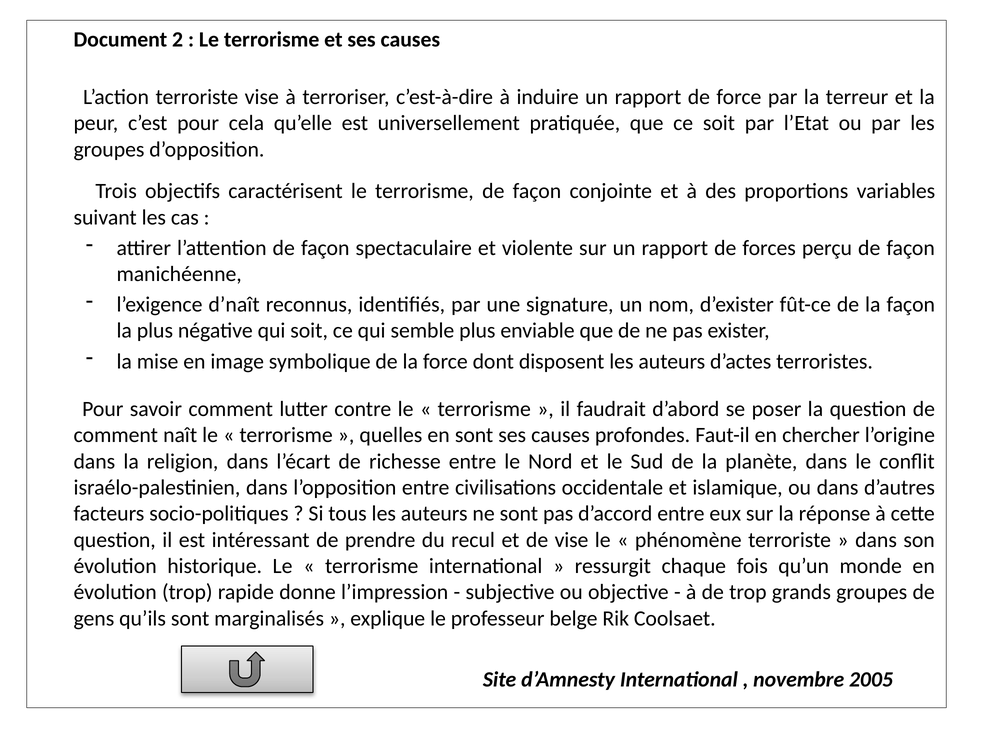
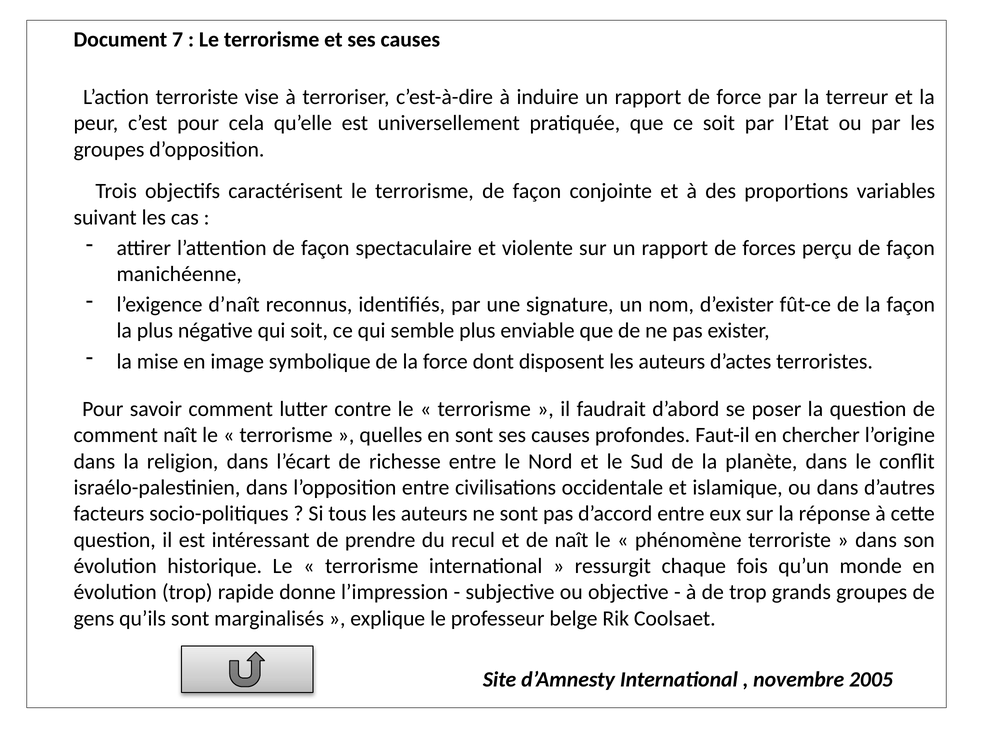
2: 2 -> 7 (178, 40)
de vise: vise -> naît (572, 540)
